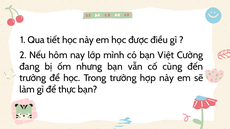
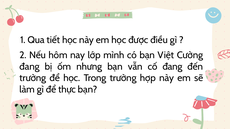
cố cùng: cùng -> đang (172, 67)
